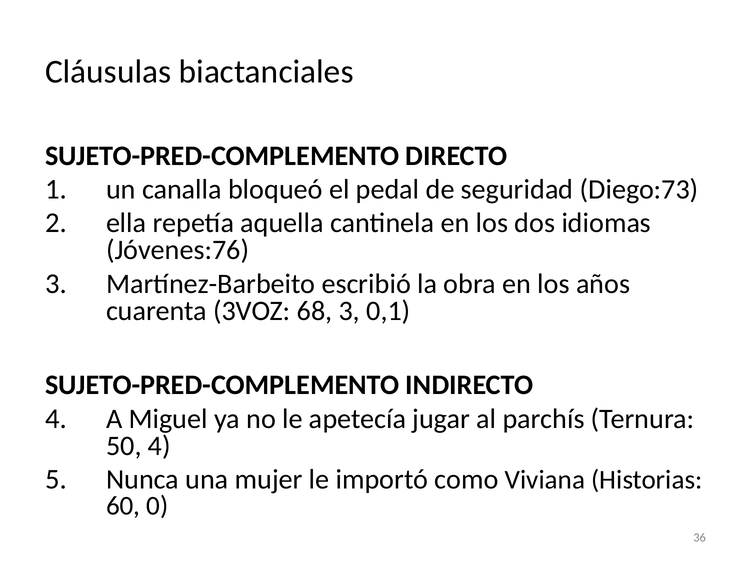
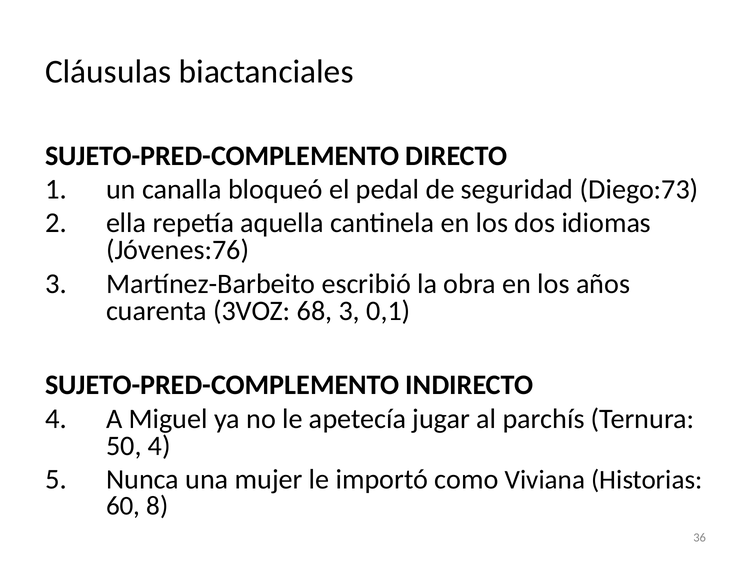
0: 0 -> 8 (157, 506)
